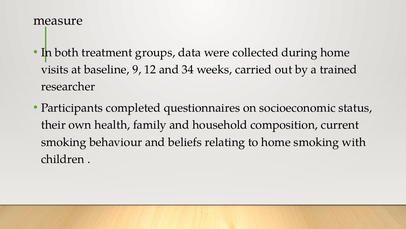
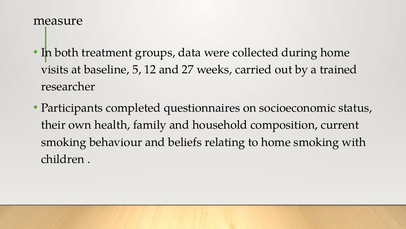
9: 9 -> 5 (137, 69)
34: 34 -> 27 (188, 69)
